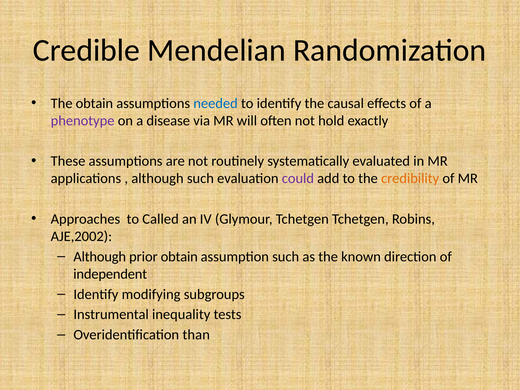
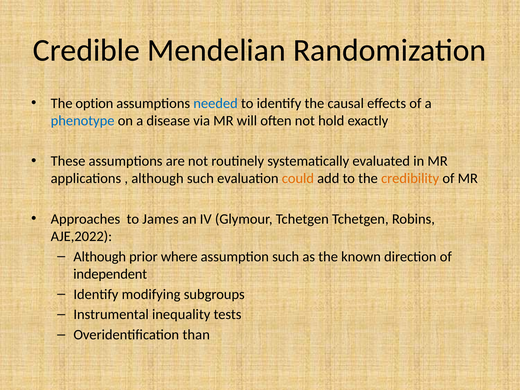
The obtain: obtain -> option (94, 103)
phenotype colour: purple -> blue (83, 121)
could colour: purple -> orange (298, 179)
Called: Called -> James (161, 219)
AJE,2002: AJE,2002 -> AJE,2022 (81, 236)
prior obtain: obtain -> where (179, 257)
